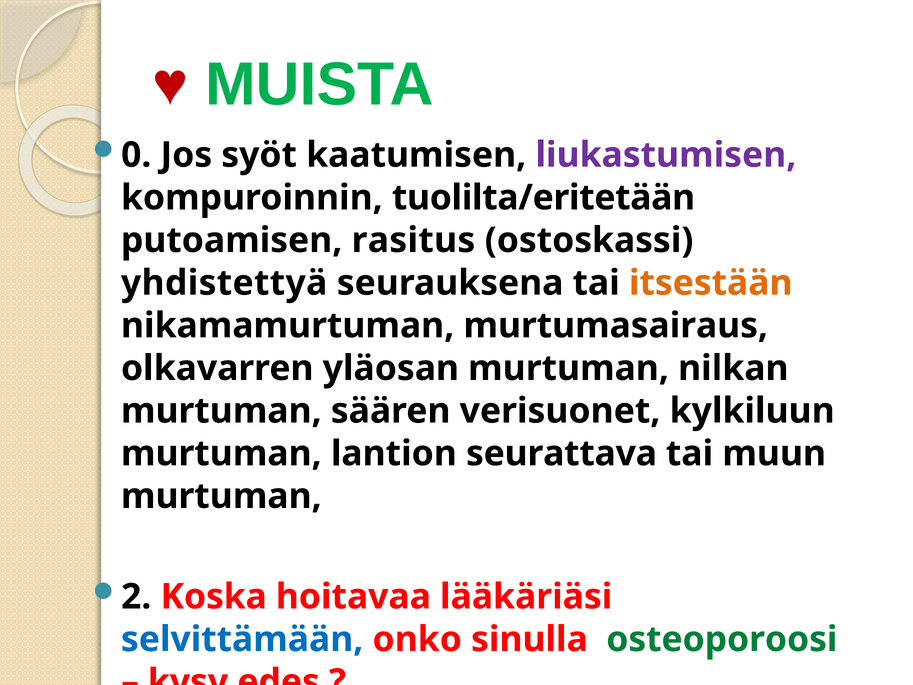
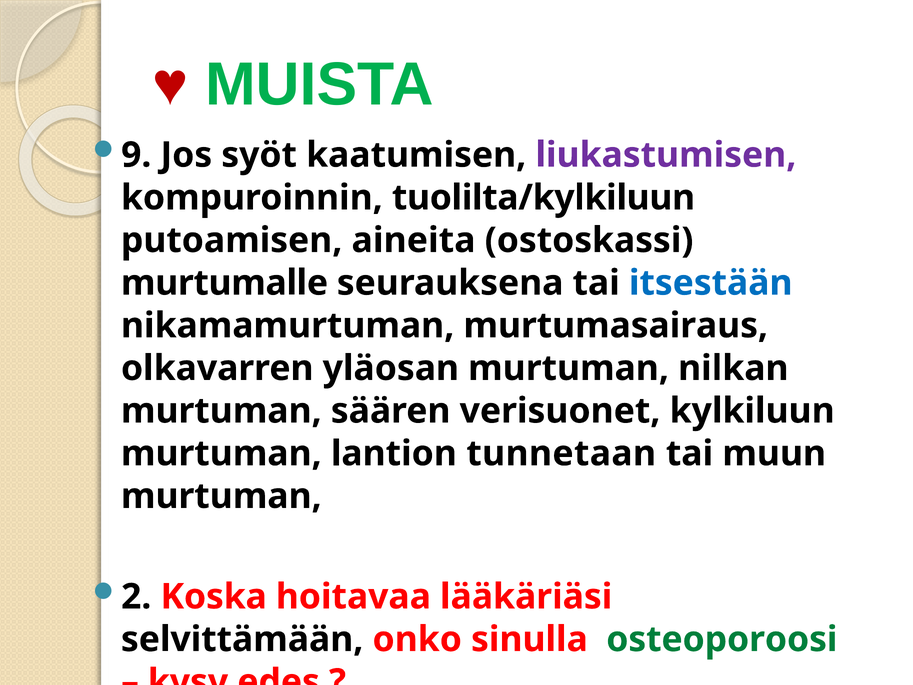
0: 0 -> 9 (136, 155)
tuolilta/eritetään: tuolilta/eritetään -> tuolilta/kylkiluun (544, 198)
rasitus: rasitus -> aineita (414, 240)
yhdistettyä: yhdistettyä -> murtumalle (224, 283)
itsestään colour: orange -> blue (711, 283)
seurattava: seurattava -> tunnetaan (561, 453)
selvittämään colour: blue -> black (242, 639)
